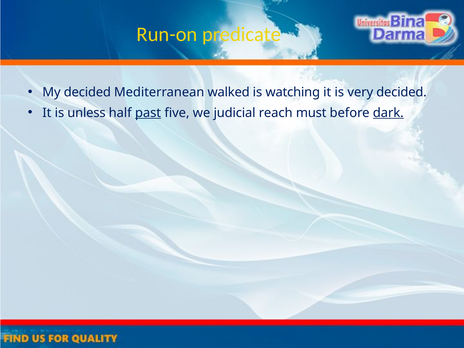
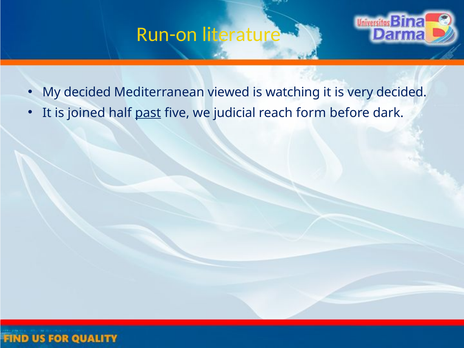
predicate: predicate -> literature (241, 34)
walked: walked -> viewed (229, 92)
unless: unless -> joined (86, 113)
must: must -> form (311, 113)
dark underline: present -> none (388, 113)
